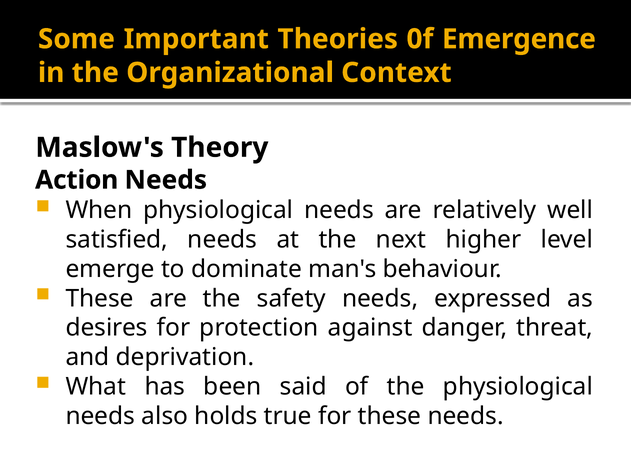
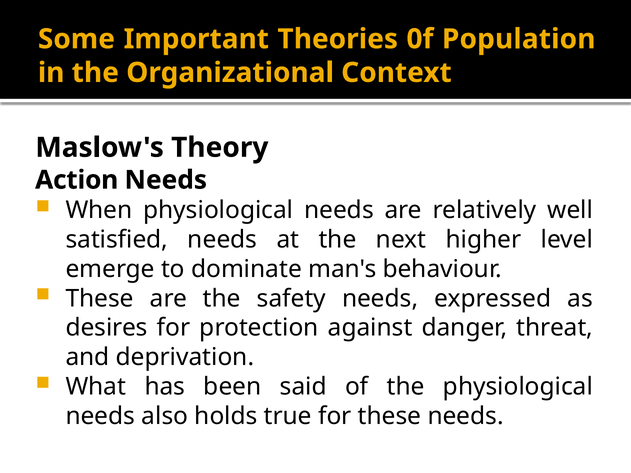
Emergence: Emergence -> Population (519, 39)
